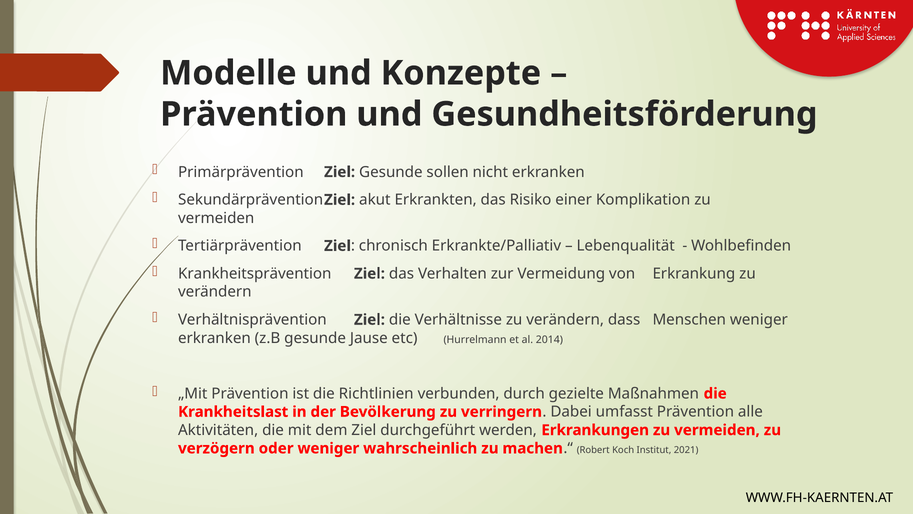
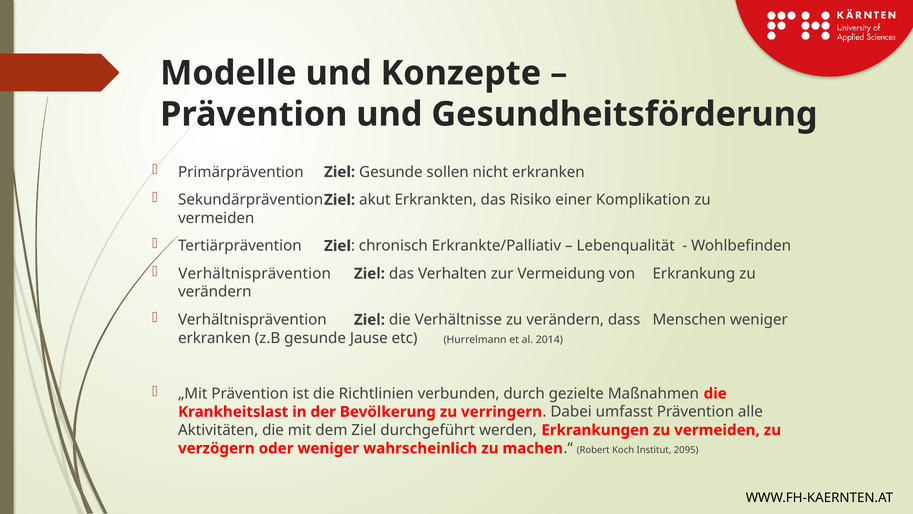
Krankheitsprävention: Krankheitsprävention -> Verhältnisprävention (255, 273)
2021: 2021 -> 2095 (686, 450)
